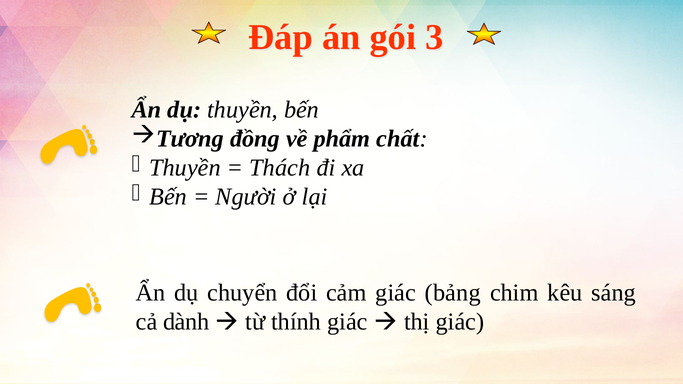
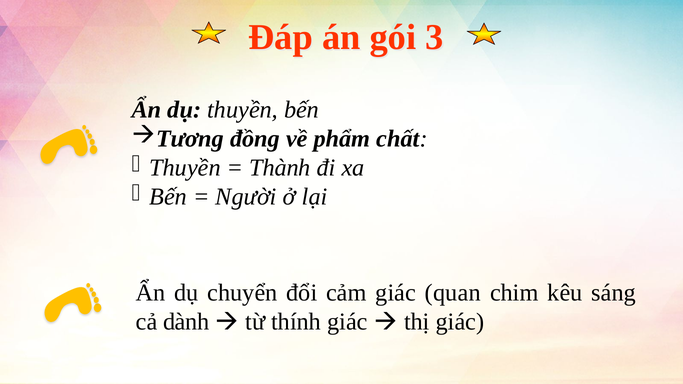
Thách: Thách -> Thành (280, 168)
bảng: bảng -> quan (453, 293)
